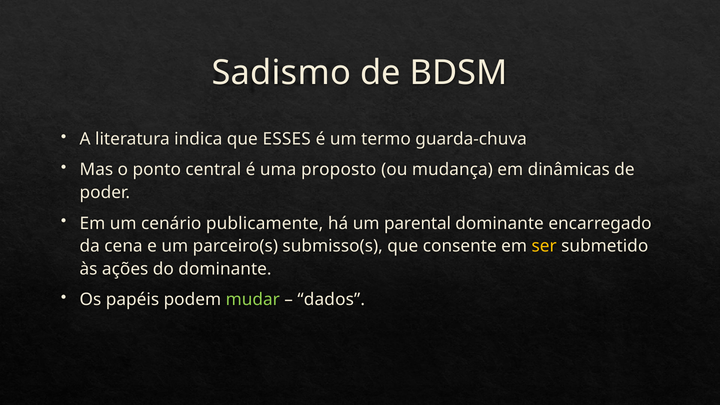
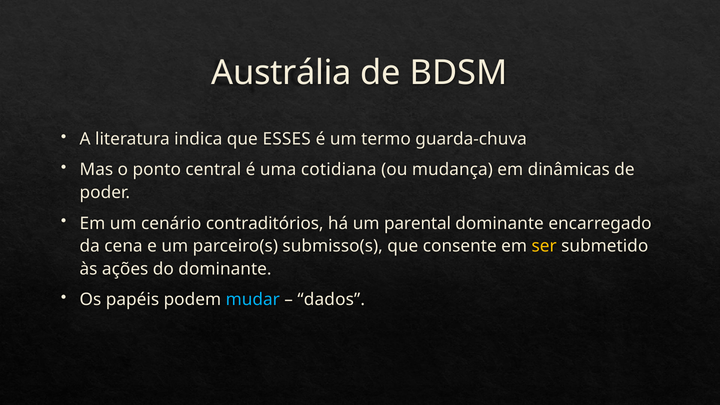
Sadismo: Sadismo -> Austrália (282, 73)
proposto: proposto -> cotidiana (339, 170)
publicamente: publicamente -> contraditórios (265, 223)
mudar colour: light green -> light blue (253, 300)
